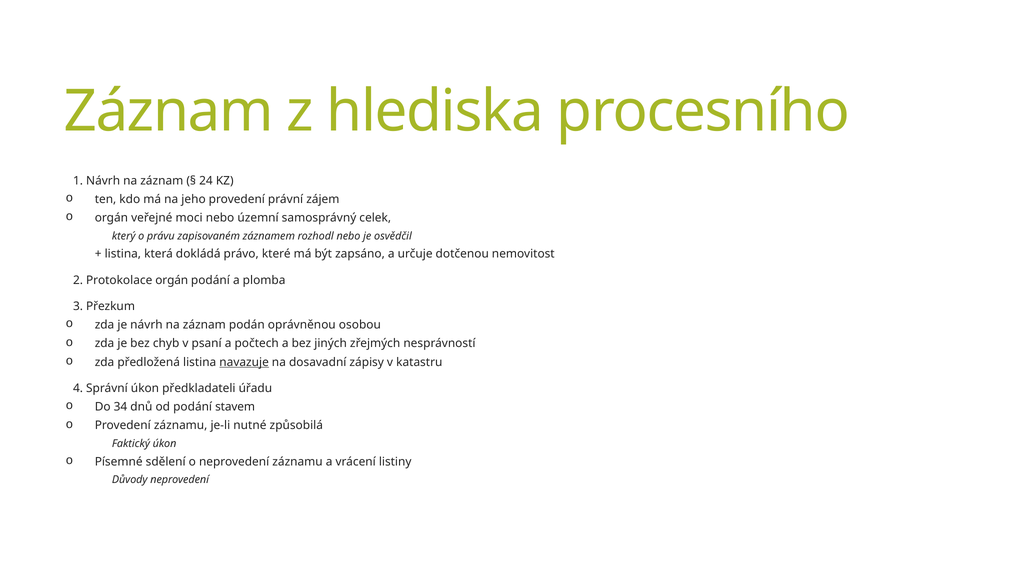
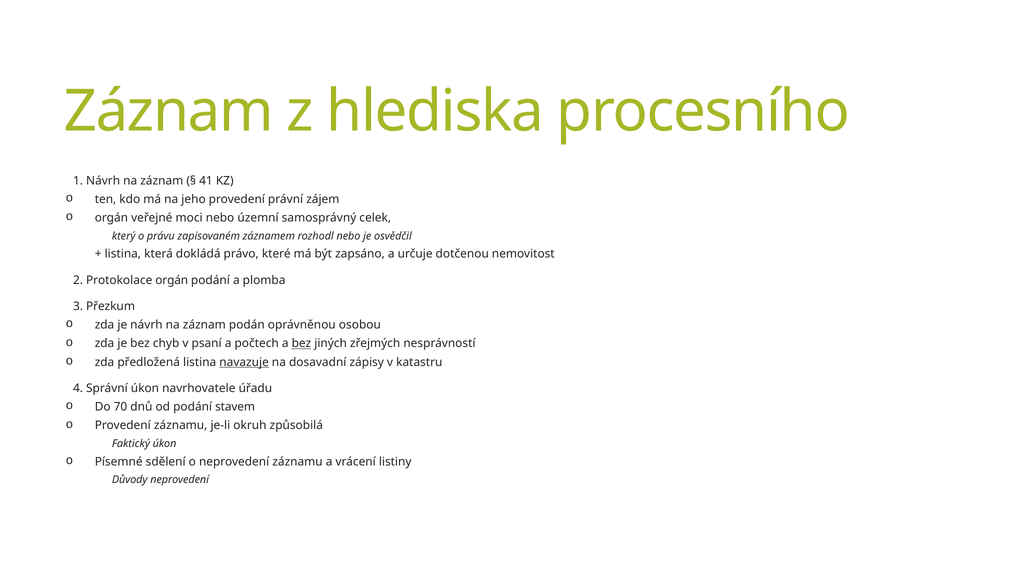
24: 24 -> 41 (206, 181)
bez underline: none -> present (301, 343)
předkladateli: předkladateli -> navrhovatele (199, 388)
34: 34 -> 70 (120, 407)
nutné: nutné -> okruh (250, 425)
